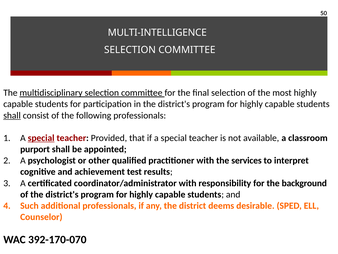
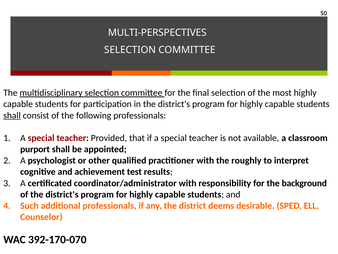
MULTI-INTELLIGENCE: MULTI-INTELLIGENCE -> MULTI-PERSPECTIVES (157, 32)
special underline: present -> none (41, 138)
services: services -> roughly (246, 160)
